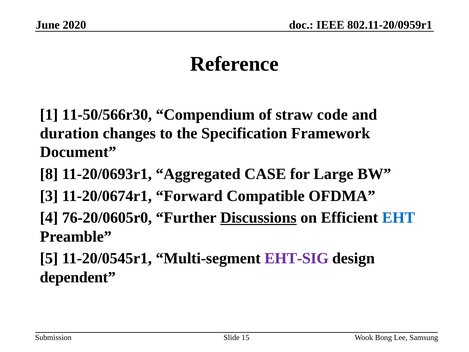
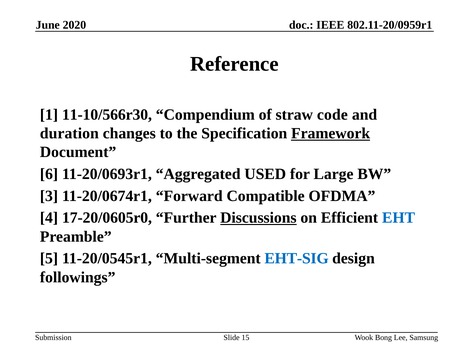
11-50/566r30: 11-50/566r30 -> 11-10/566r30 (107, 114)
Framework underline: none -> present (331, 133)
8: 8 -> 6 (49, 174)
CASE: CASE -> USED (265, 174)
76-20/0605r0: 76-20/0605r0 -> 17-20/0605r0 (107, 218)
EHT-SIG colour: purple -> blue (297, 258)
dependent: dependent -> followings (78, 277)
